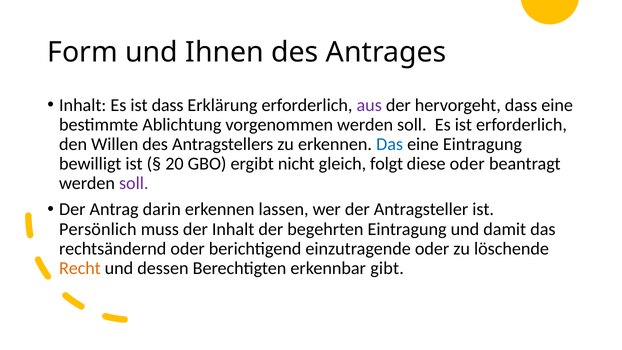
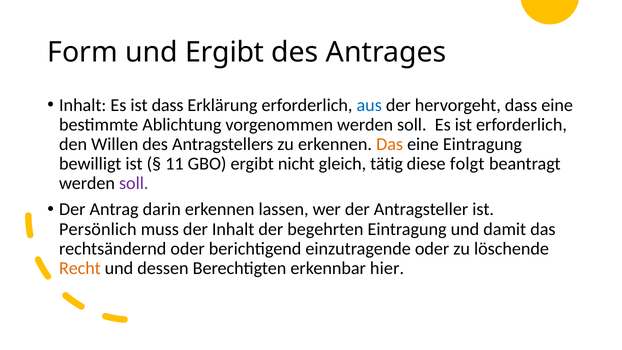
und Ihnen: Ihnen -> Ergibt (225, 52)
aus colour: purple -> blue (369, 105)
Das colour: blue -> orange (390, 144)
20: 20 -> 11 (174, 164)
folgt: folgt -> tätig (387, 164)
diese oder: oder -> folgt (467, 164)
gibt: gibt -> hier (387, 268)
